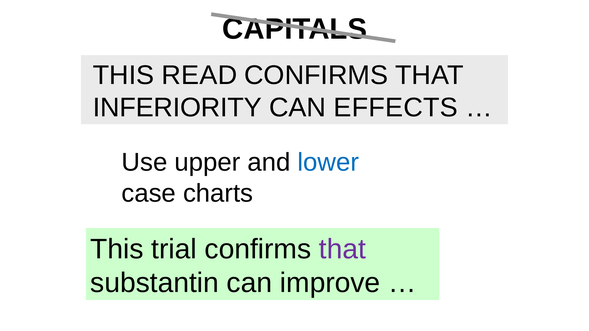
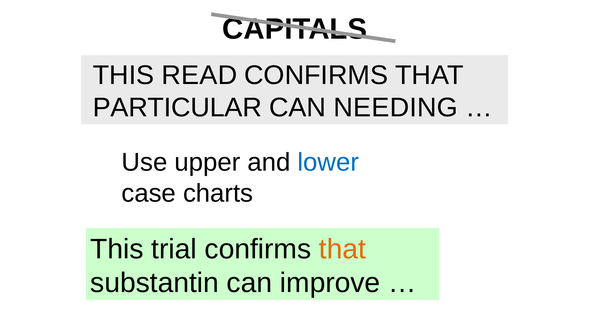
INFERIORITY: INFERIORITY -> PARTICULAR (177, 108)
EFFECTS: EFFECTS -> NEEDING (396, 108)
that colour: purple -> orange (342, 249)
